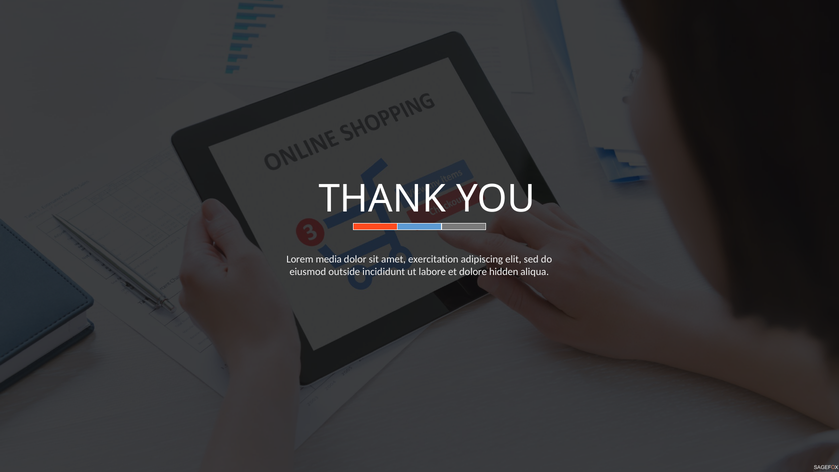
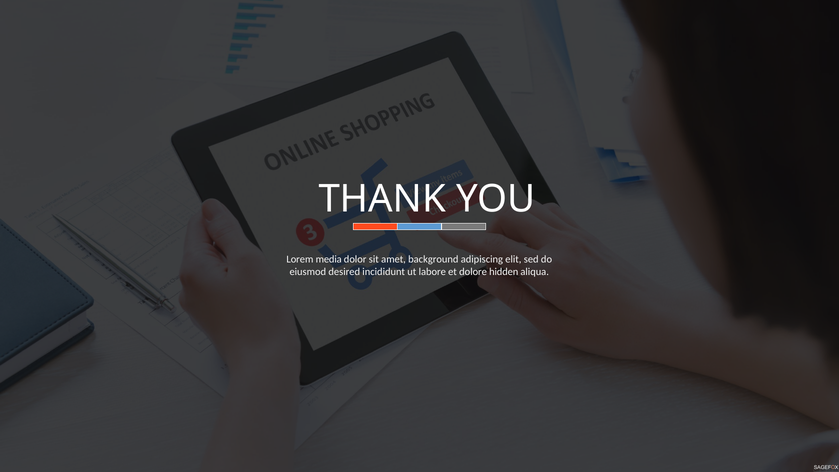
exercitation: exercitation -> background (433, 259)
outside: outside -> desired (344, 272)
